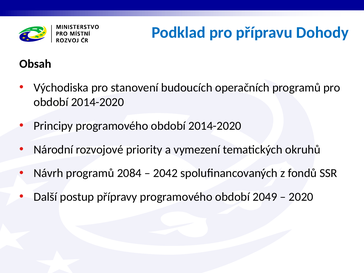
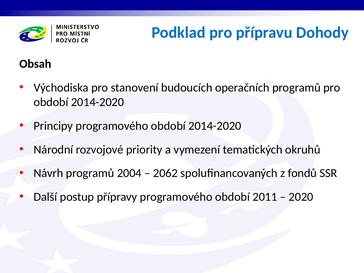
2084: 2084 -> 2004 (129, 173)
2042: 2042 -> 2062 (165, 173)
2049: 2049 -> 2011 (265, 197)
